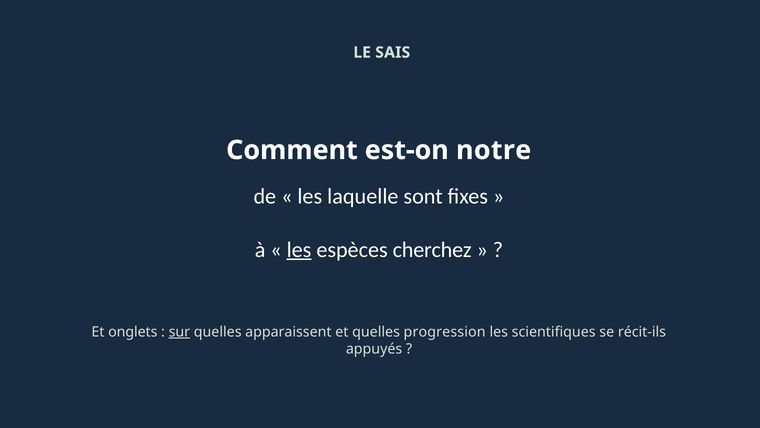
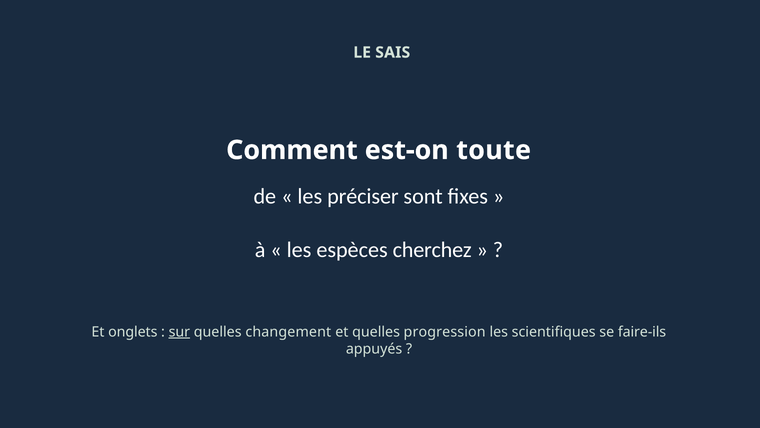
notre: notre -> toute (494, 150)
laquelle: laquelle -> préciser (363, 196)
les underline: present -> none (299, 249)
apparaissent: apparaissent -> changement (288, 332)
récit-ils: récit-ils -> faire-ils (642, 332)
